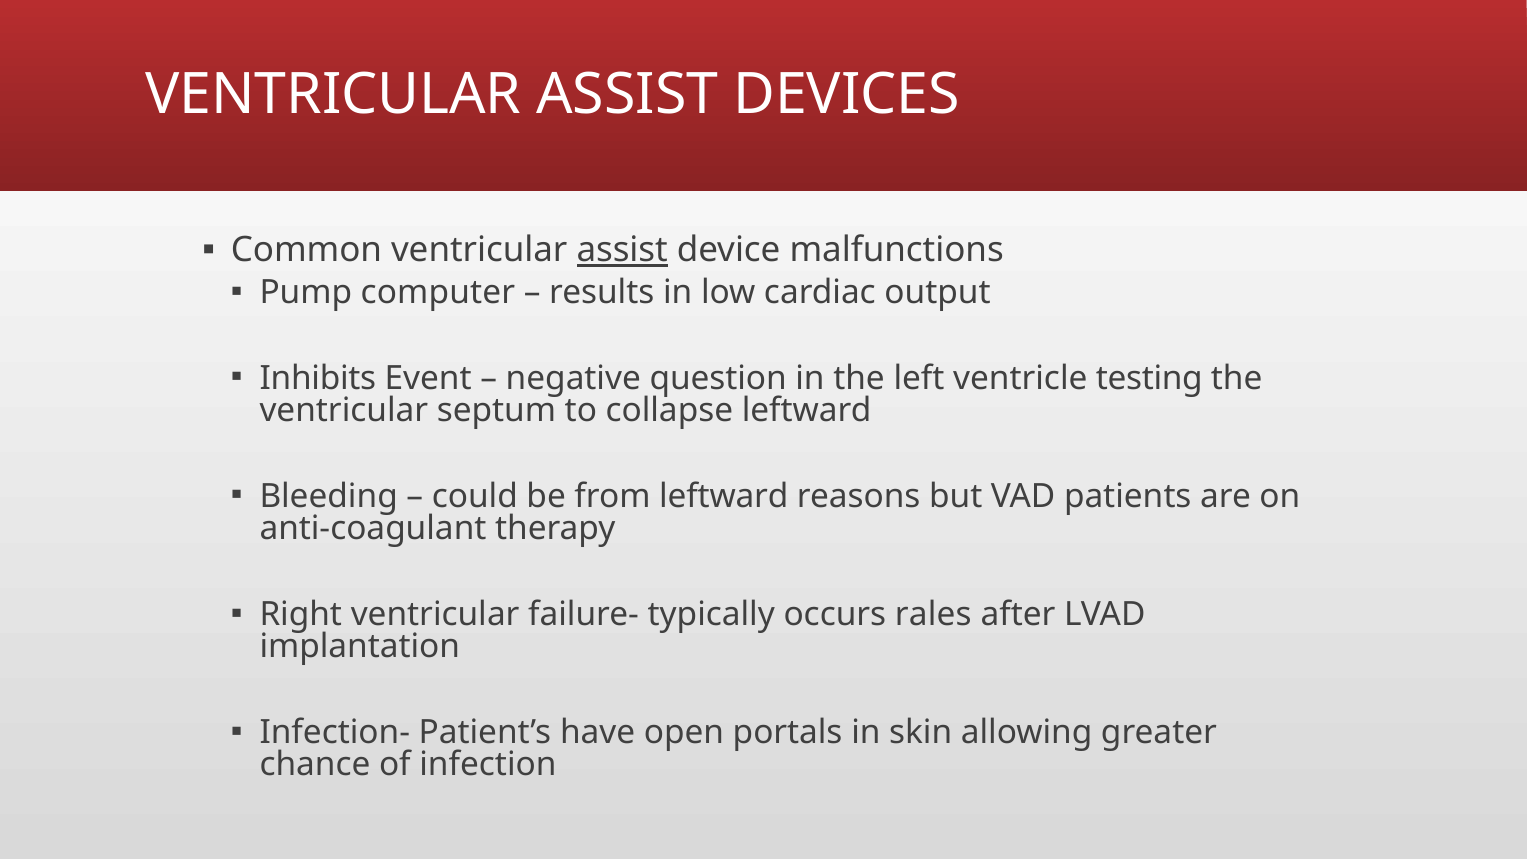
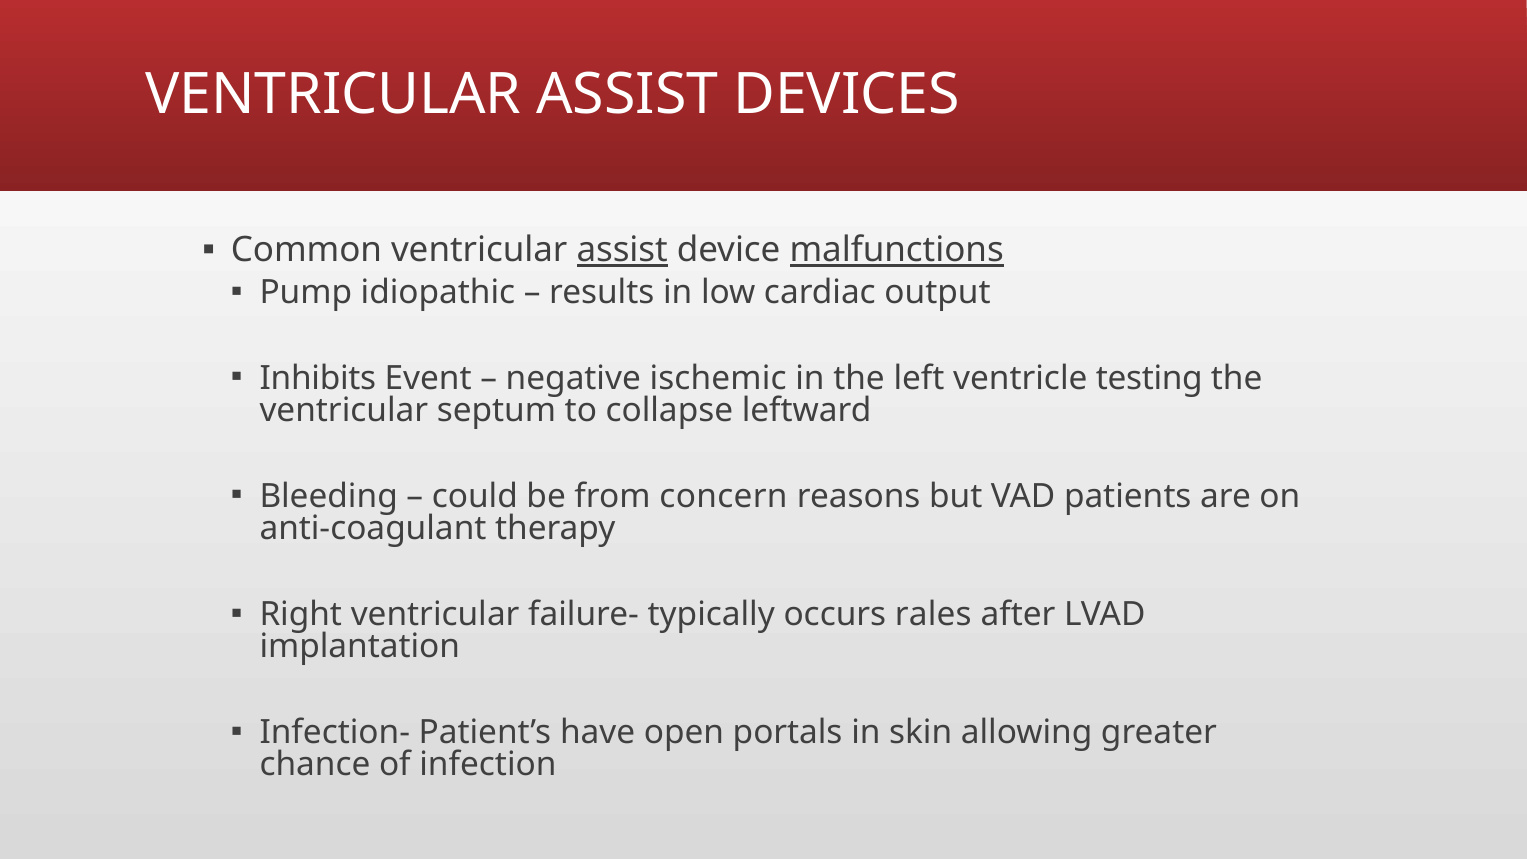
malfunctions underline: none -> present (897, 250)
computer: computer -> idiopathic (438, 292)
question: question -> ischemic (718, 378)
from leftward: leftward -> concern (724, 496)
